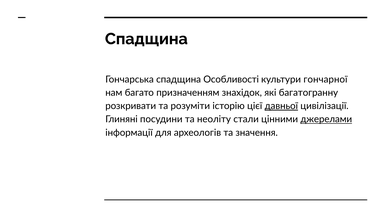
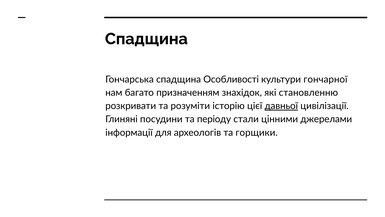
багатогранну: багатогранну -> становленню (308, 92)
неоліту: неоліту -> періоду (214, 119)
джерелами underline: present -> none (326, 119)
значення: значення -> горщики (257, 132)
